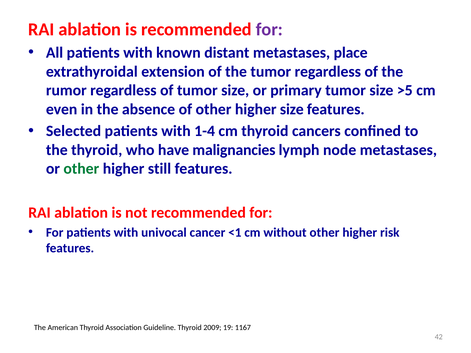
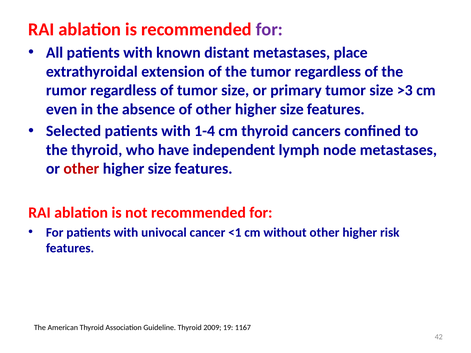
>5: >5 -> >3 (405, 90)
malignancies: malignancies -> independent (234, 150)
other colour: green -> red (81, 169)
still: still -> size (160, 169)
